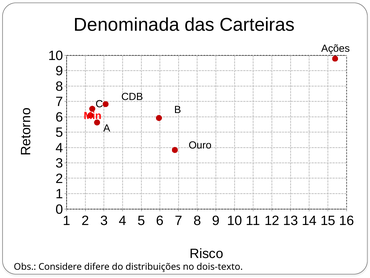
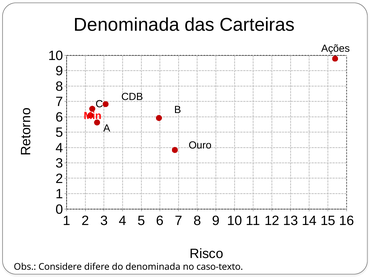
do distribuições: distribuições -> denominada (153, 266)
dois-texto: dois-texto -> caso-texto (220, 266)
